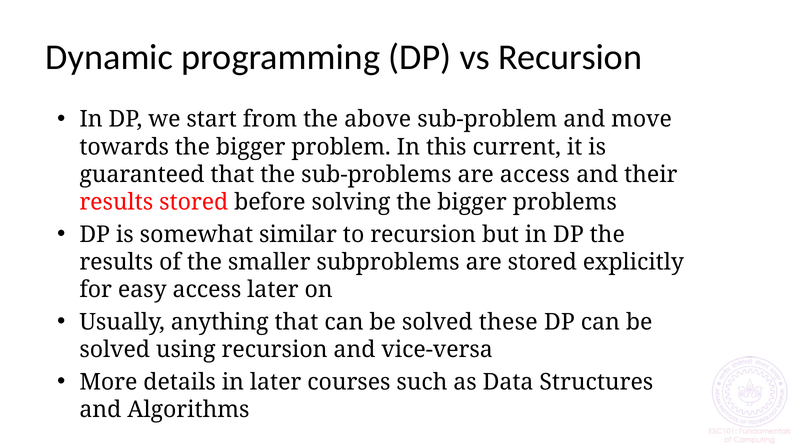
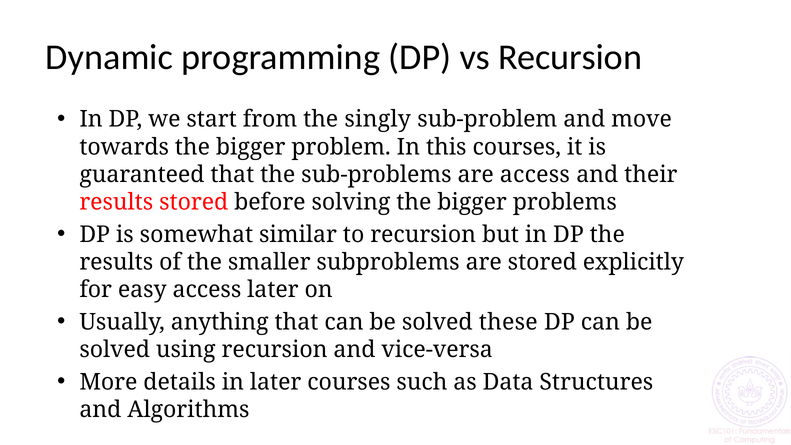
above: above -> singly (378, 119)
this current: current -> courses (517, 147)
